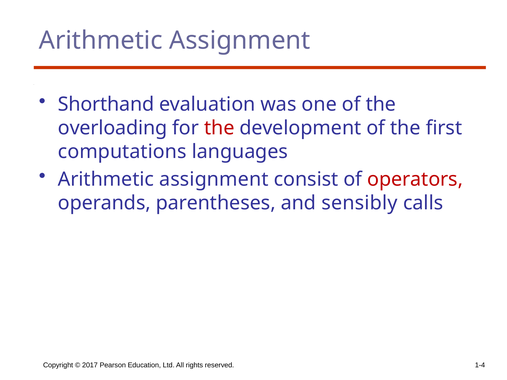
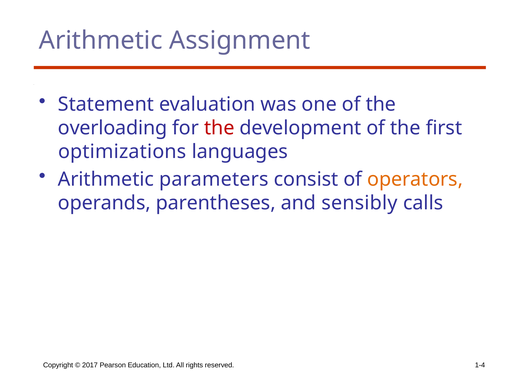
Shorthand: Shorthand -> Statement (106, 104)
computations: computations -> optimizations (122, 152)
assignment: assignment -> parameters (214, 179)
operators colour: red -> orange (415, 179)
